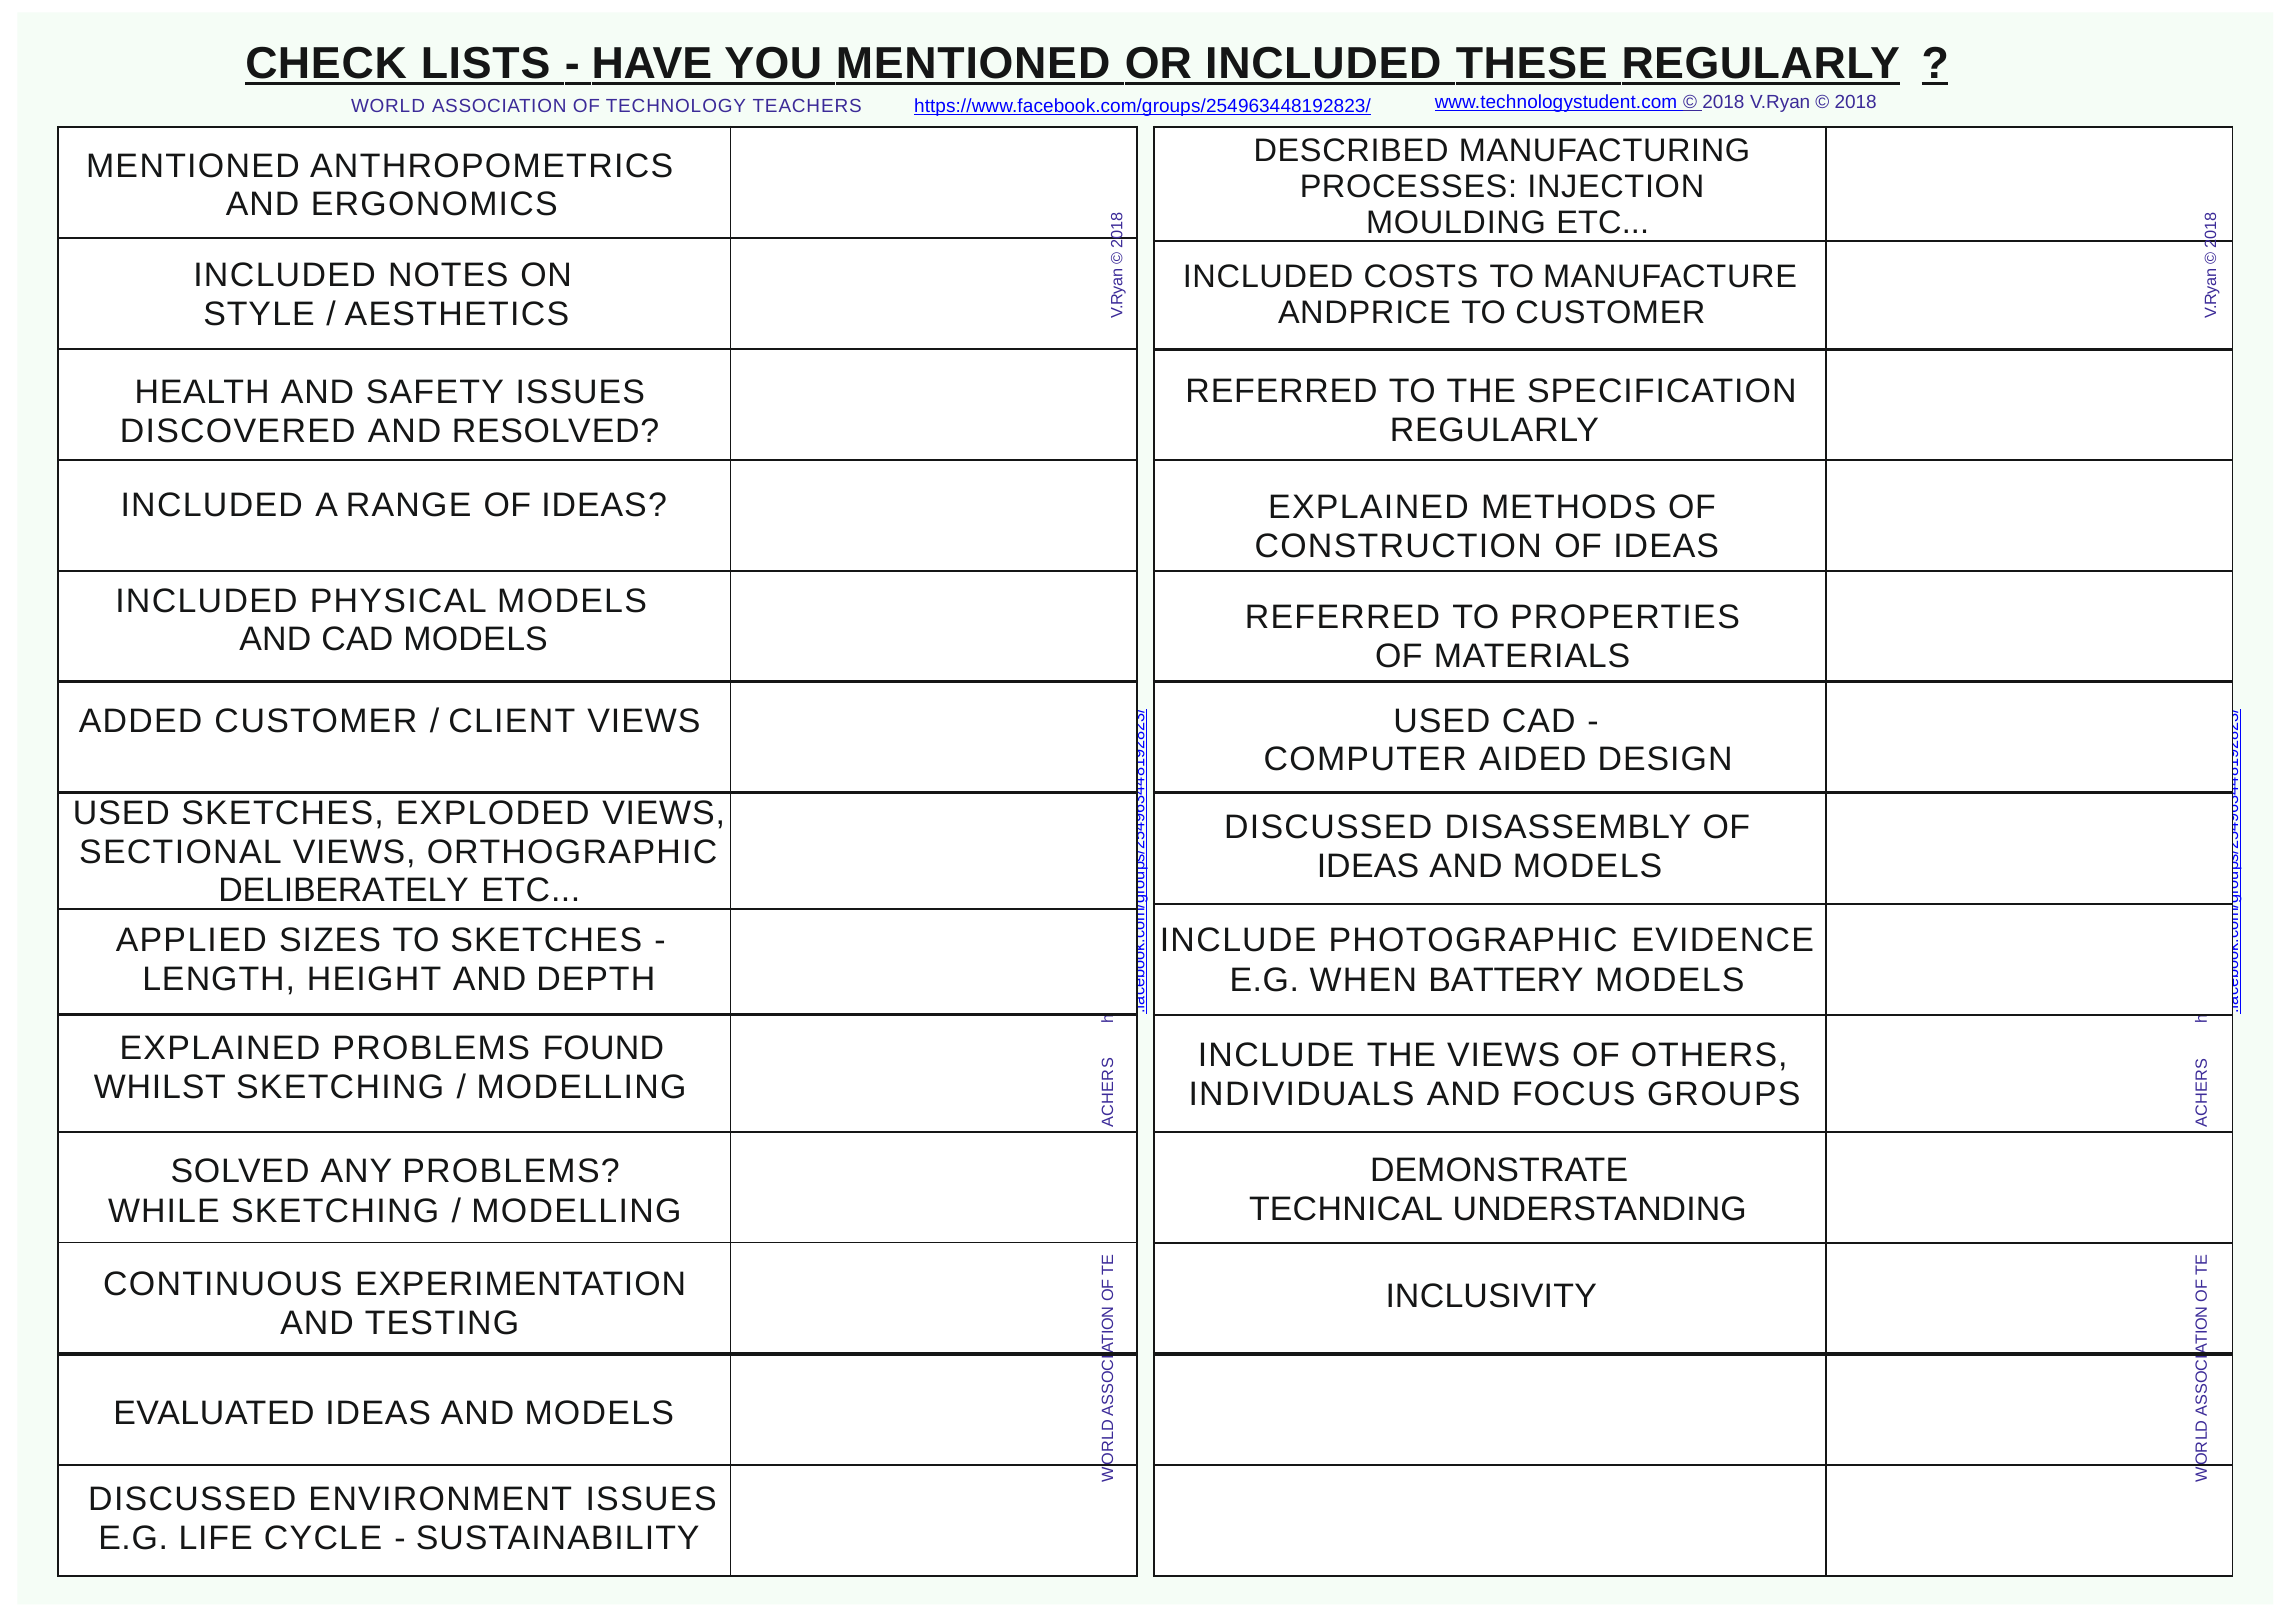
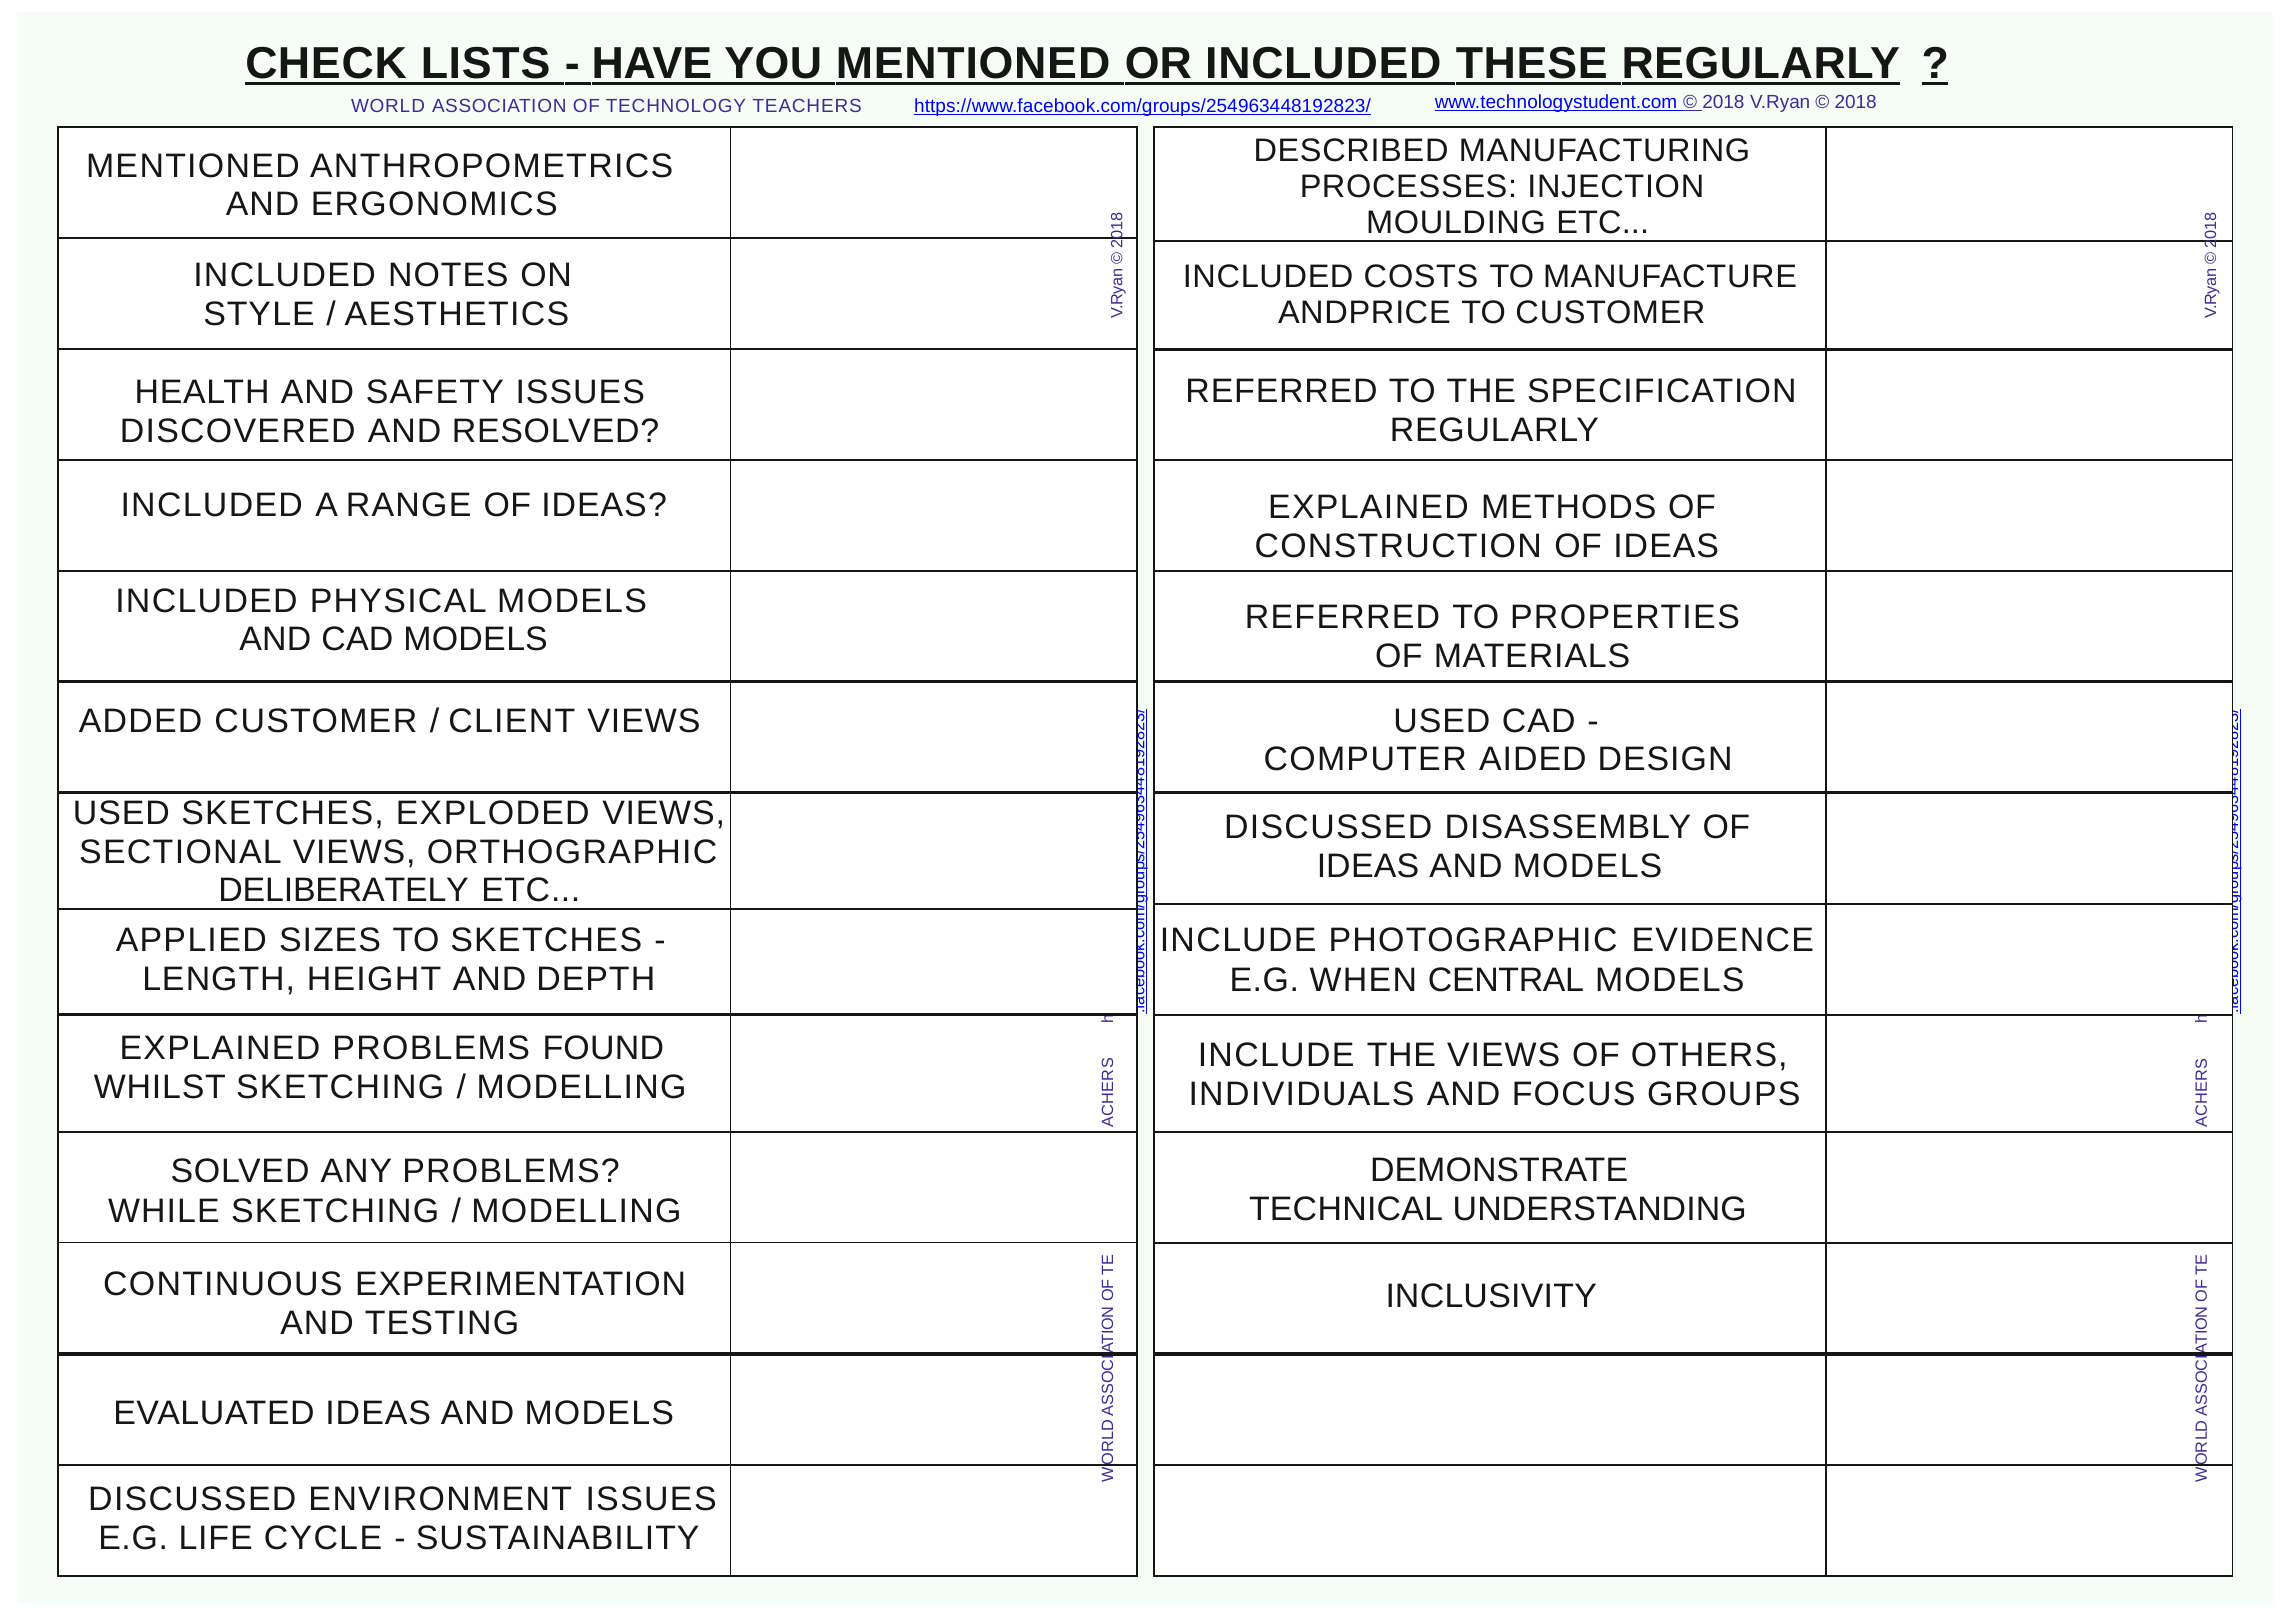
BATTERY: BATTERY -> CENTRAL (1506, 980)
